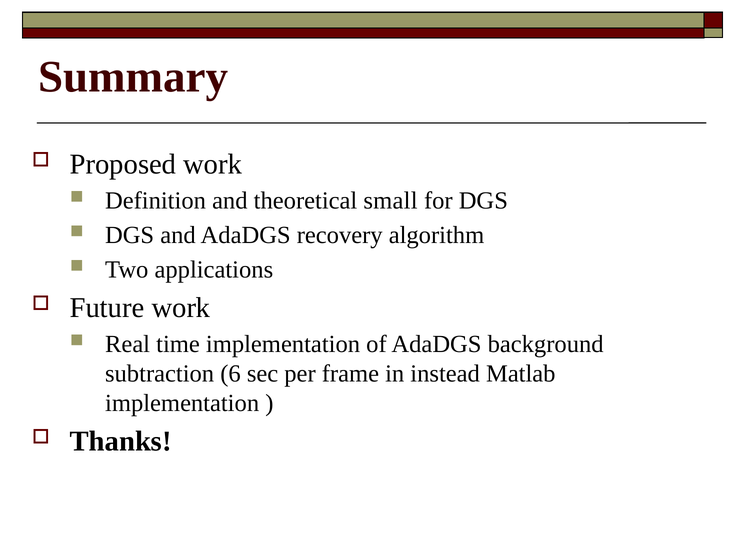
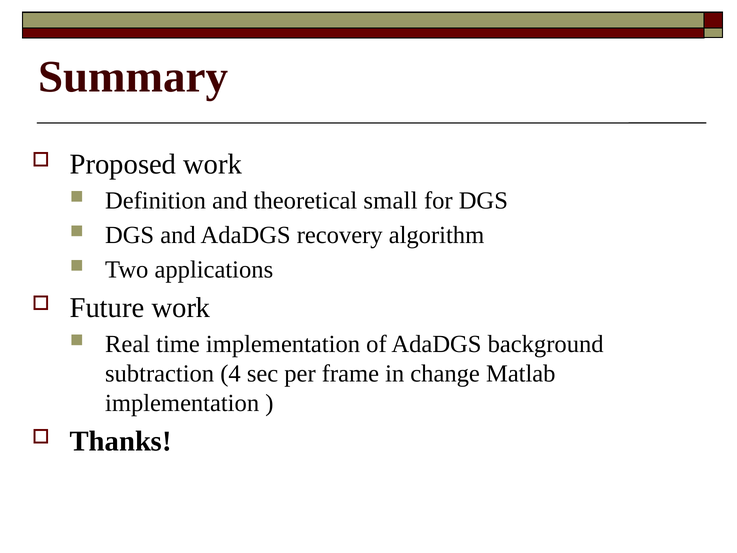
6: 6 -> 4 (231, 374)
instead: instead -> change (445, 374)
